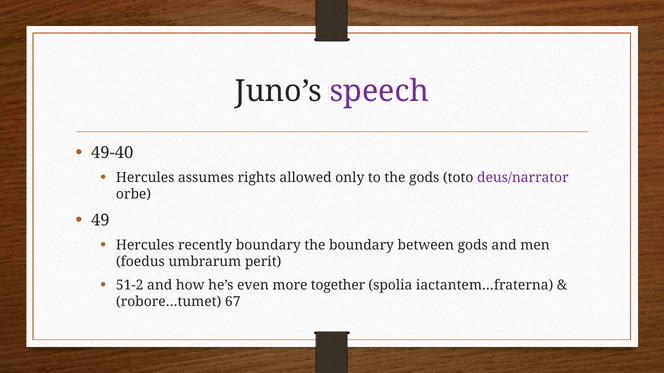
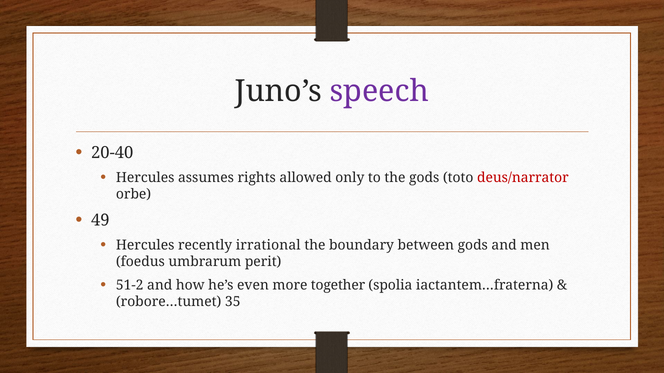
49-40: 49-40 -> 20-40 (112, 153)
deus/narrator colour: purple -> red (523, 178)
recently boundary: boundary -> irrational (268, 245)
67: 67 -> 35 (233, 302)
